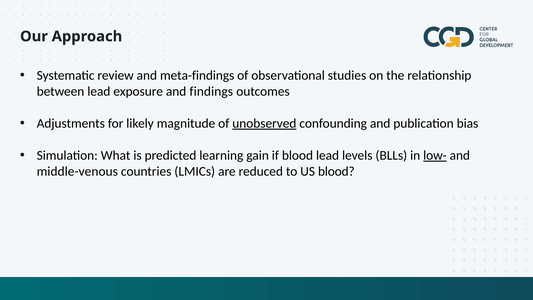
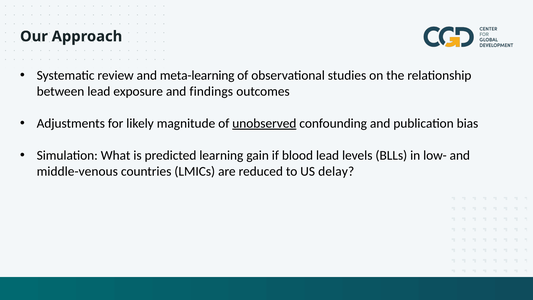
meta-findings: meta-findings -> meta-learning (197, 75)
low- underline: present -> none (435, 155)
US blood: blood -> delay (336, 171)
